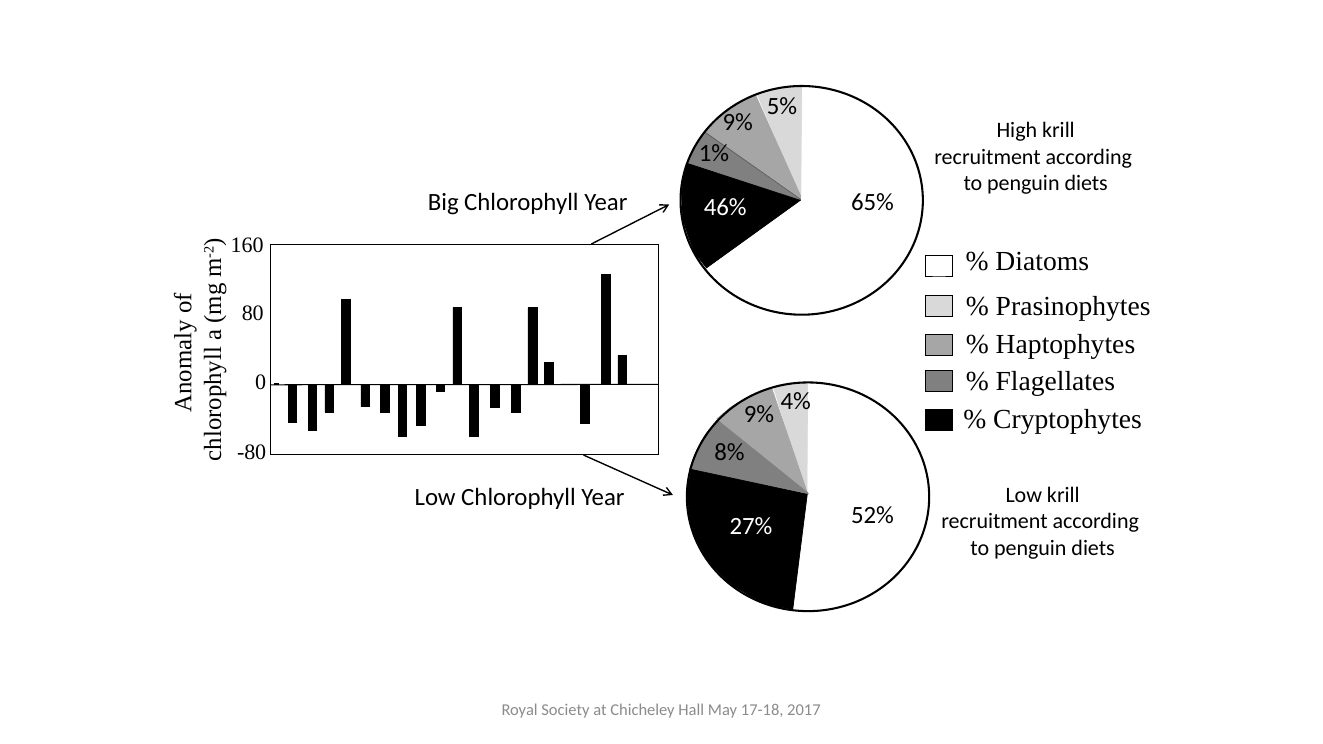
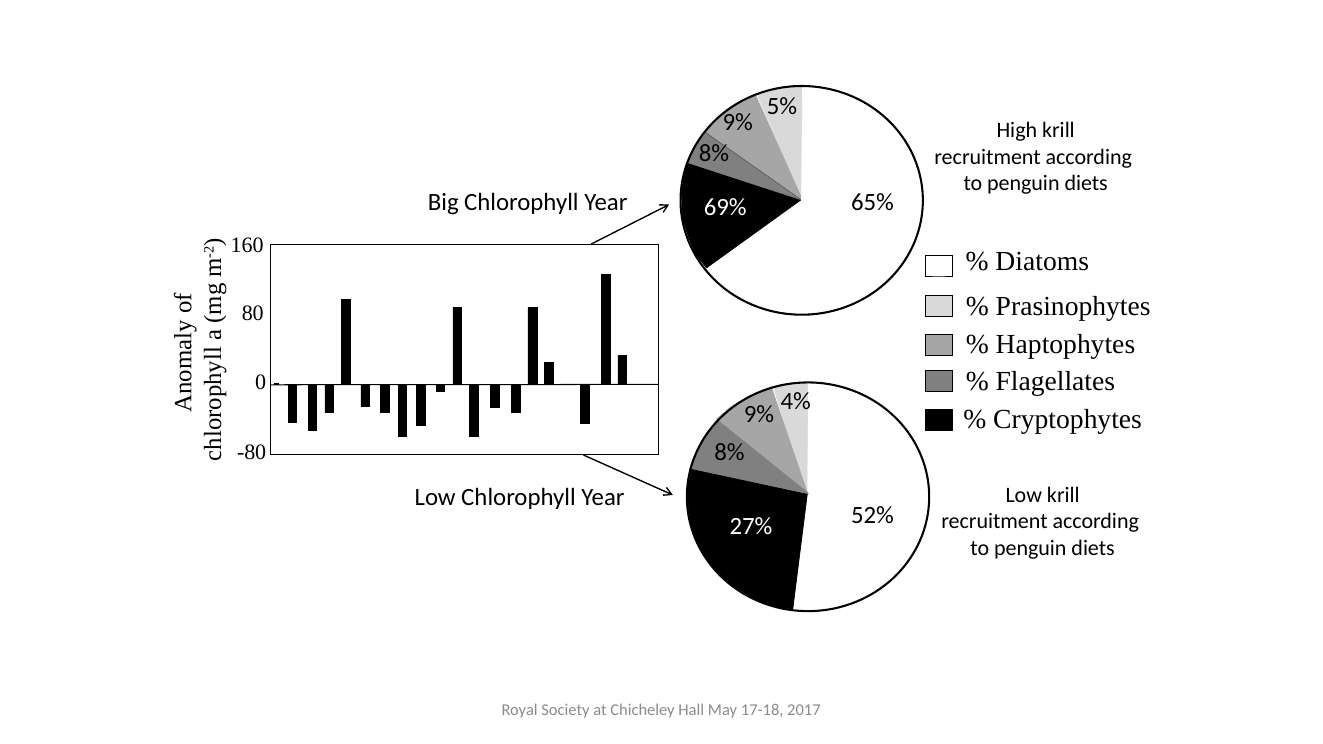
1%: 1% -> 8% (714, 154)
46%: 46% -> 69% (725, 207)
